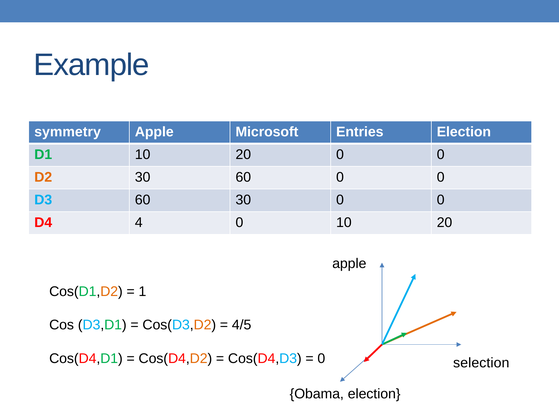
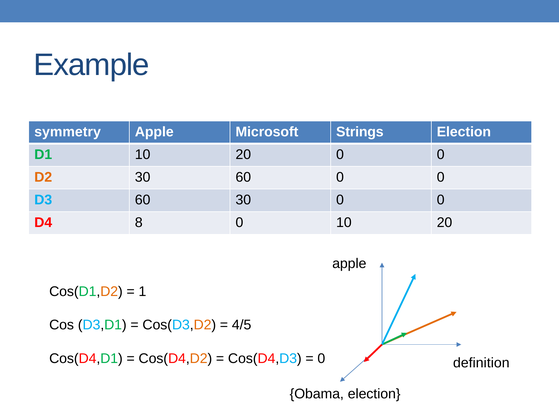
Entries: Entries -> Strings (360, 132)
4: 4 -> 8 (139, 223)
selection: selection -> definition (481, 363)
